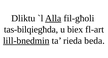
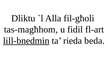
Alla underline: present -> none (53, 18)
tas-bilqiegħda: tas-bilqiegħda -> tas-magħhom (31, 30)
biex: biex -> fidil (75, 30)
